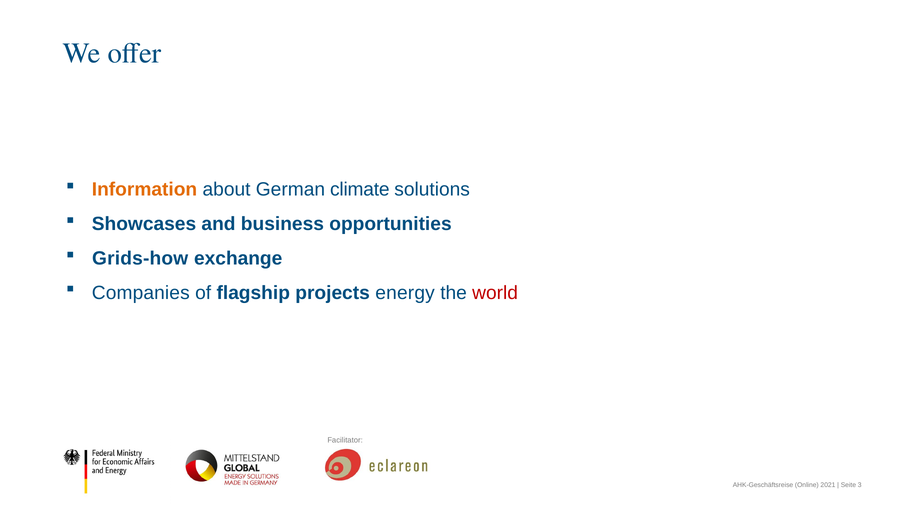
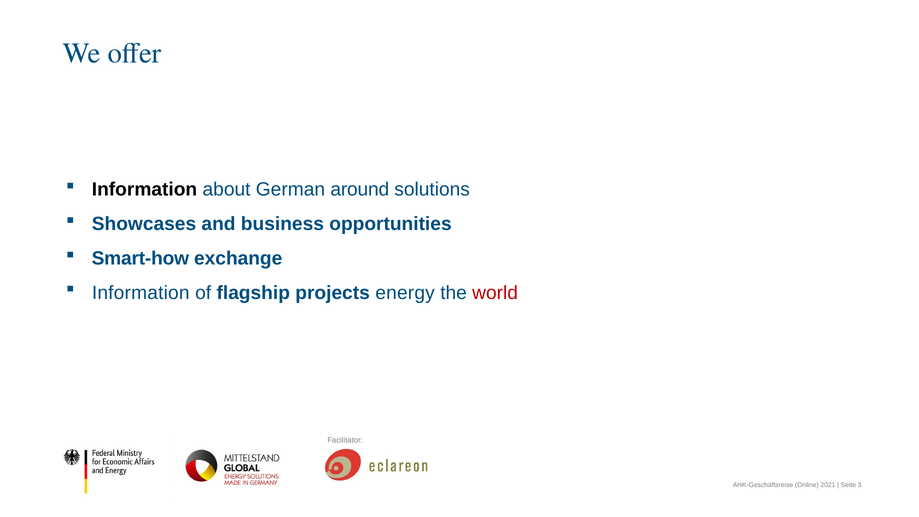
Information colour: orange -> black (145, 189)
climate: climate -> around (360, 189)
Grids-how: Grids-how -> Smart-how (140, 258)
Companies: Companies -> Information (141, 293)
